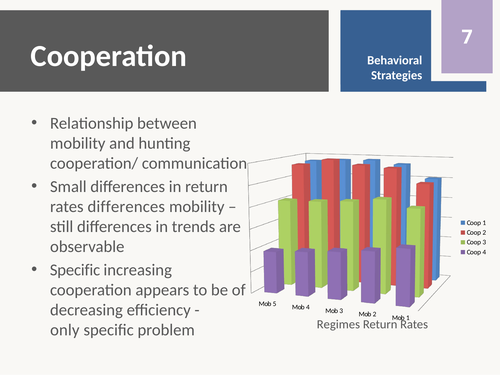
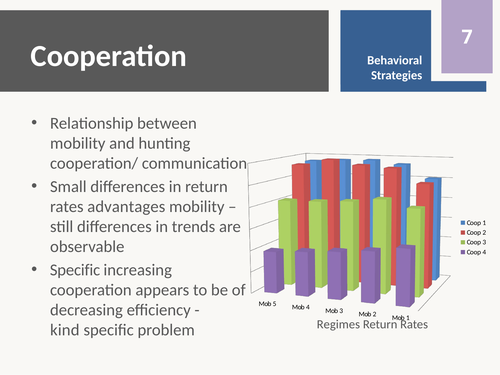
rates differences: differences -> advantages (126, 207)
only: only -> kind (65, 330)
